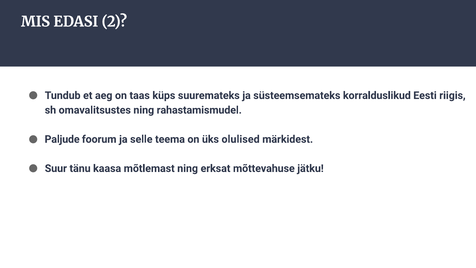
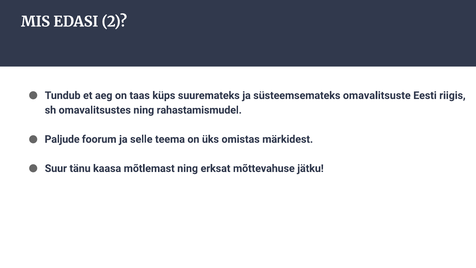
korralduslikud: korralduslikud -> omavalitsuste (377, 95)
olulised: olulised -> omistas (241, 139)
